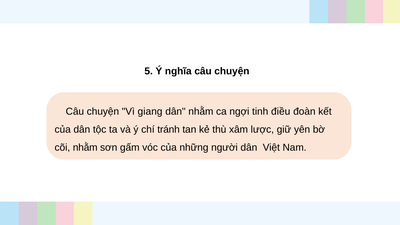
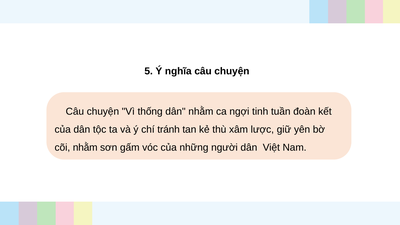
giang: giang -> thống (150, 112)
điều: điều -> tuần (281, 112)
